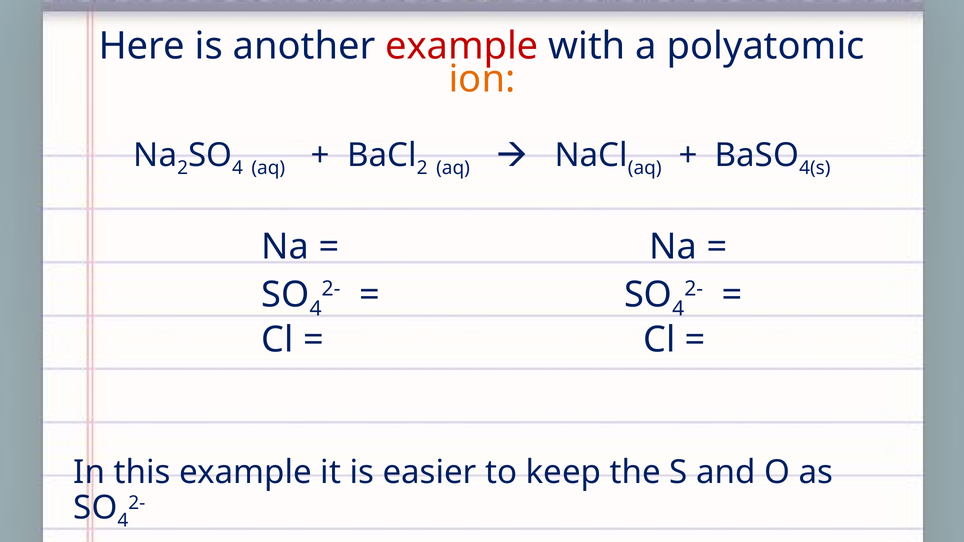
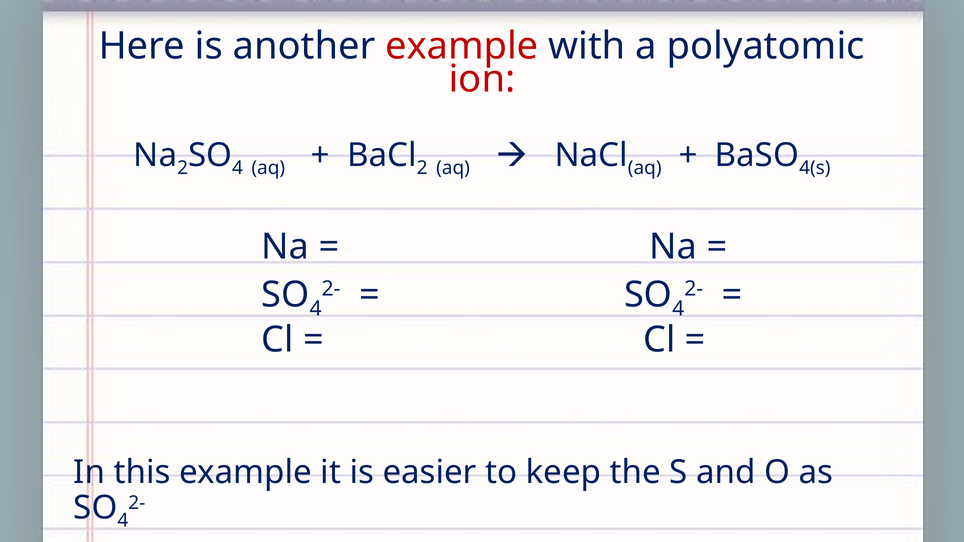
ion colour: orange -> red (482, 79)
